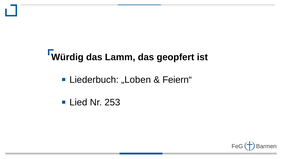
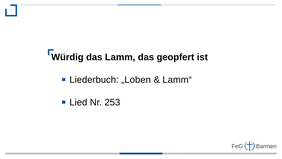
Feiern“: Feiern“ -> Lamm“ (177, 80)
